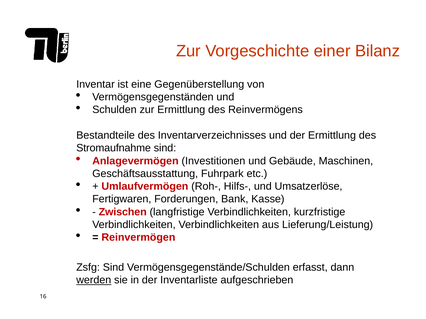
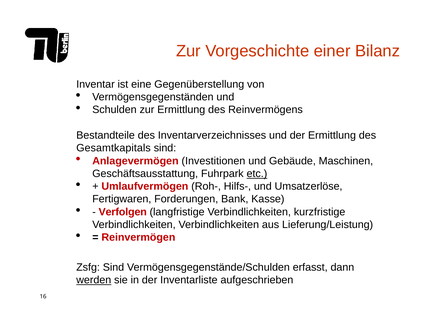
Stromaufnahme: Stromaufnahme -> Gesamtkapitals (114, 148)
etc underline: none -> present (257, 174)
Zwischen: Zwischen -> Verfolgen (123, 212)
